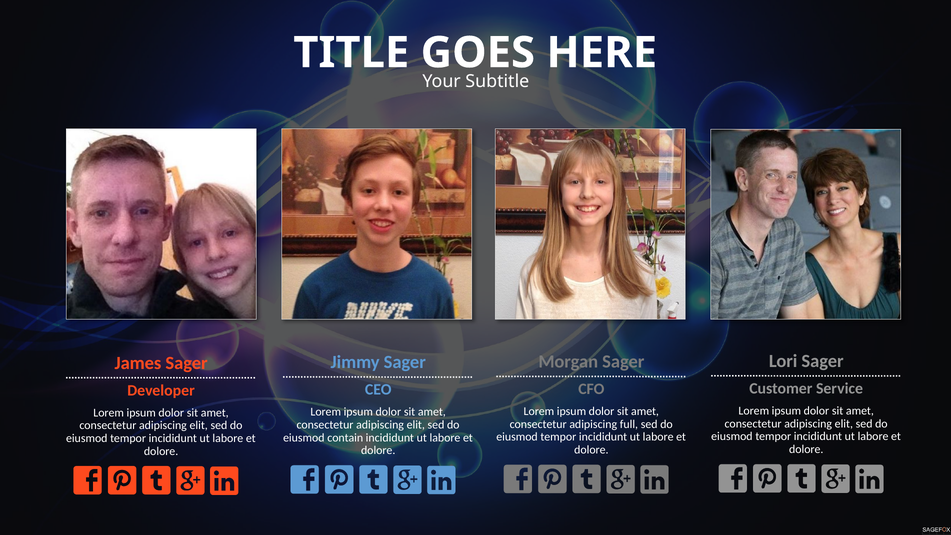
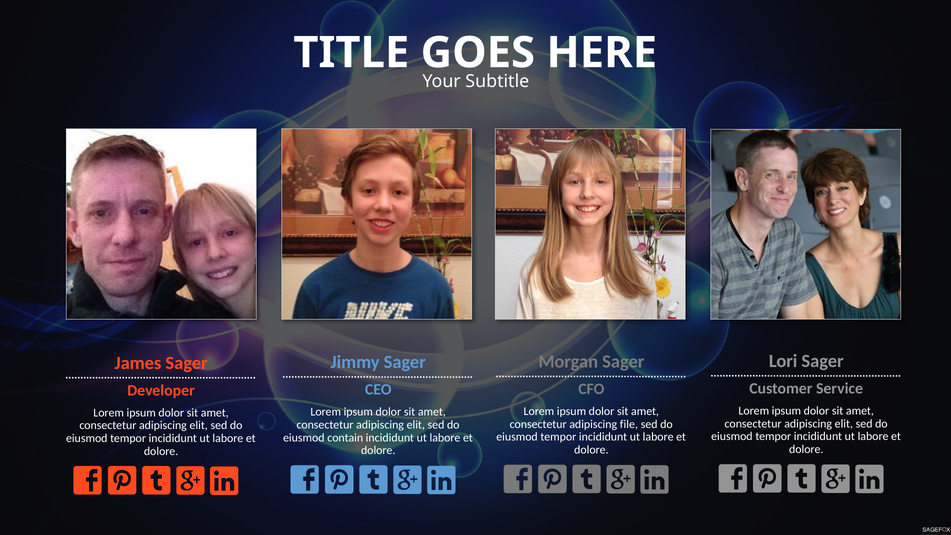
full: full -> file (629, 424)
